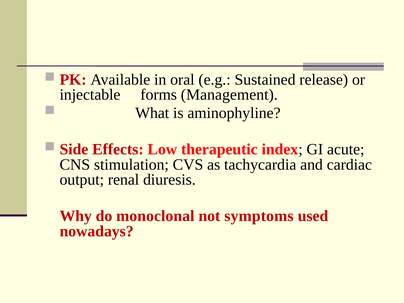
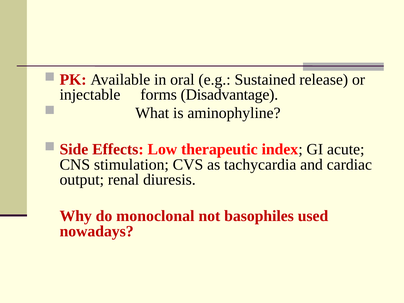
Management: Management -> Disadvantage (229, 95)
symptoms: symptoms -> basophiles (259, 216)
